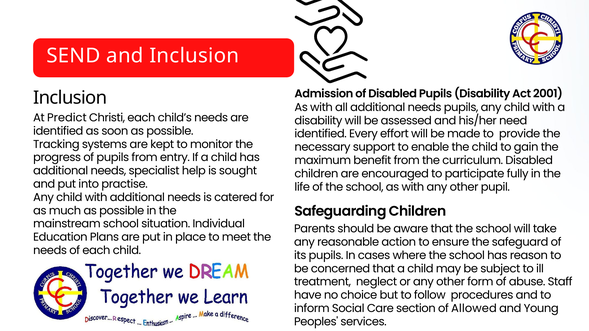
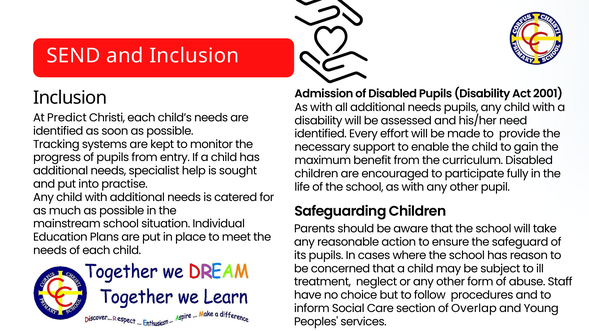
Allowed: Allowed -> Overlap (474, 309)
